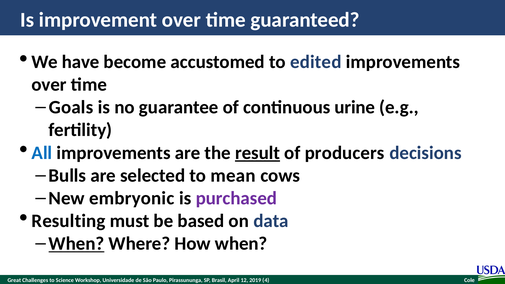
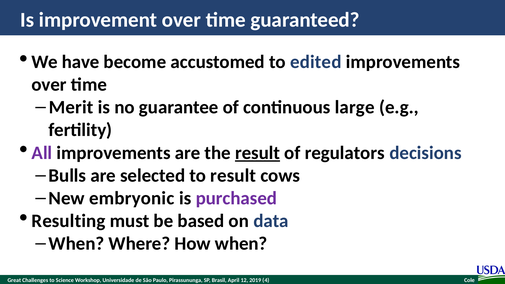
Goals: Goals -> Merit (71, 107)
urine: urine -> large (355, 107)
All colour: blue -> purple (42, 153)
producers: producers -> regulators (345, 153)
to mean: mean -> result (233, 176)
When underline: present -> none (76, 244)
